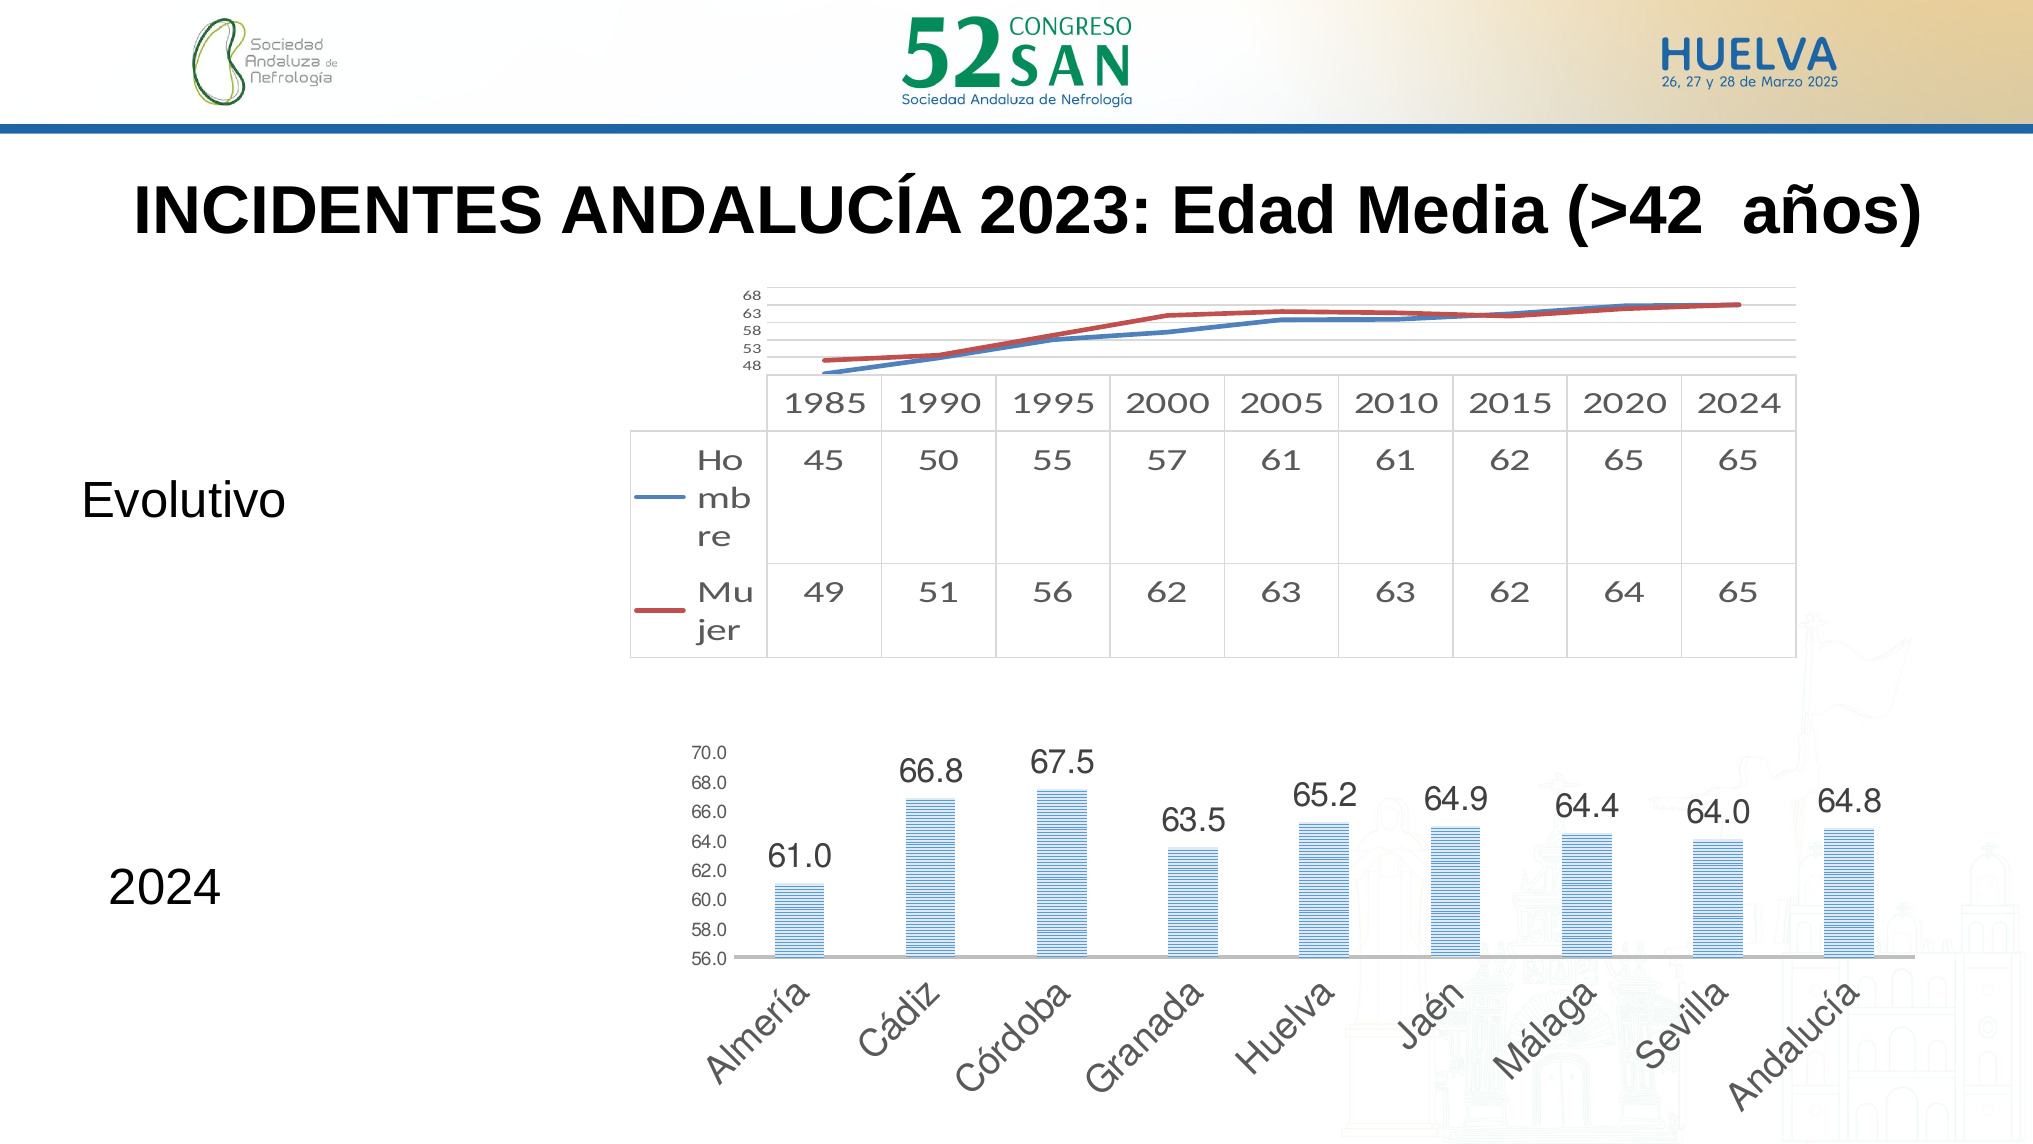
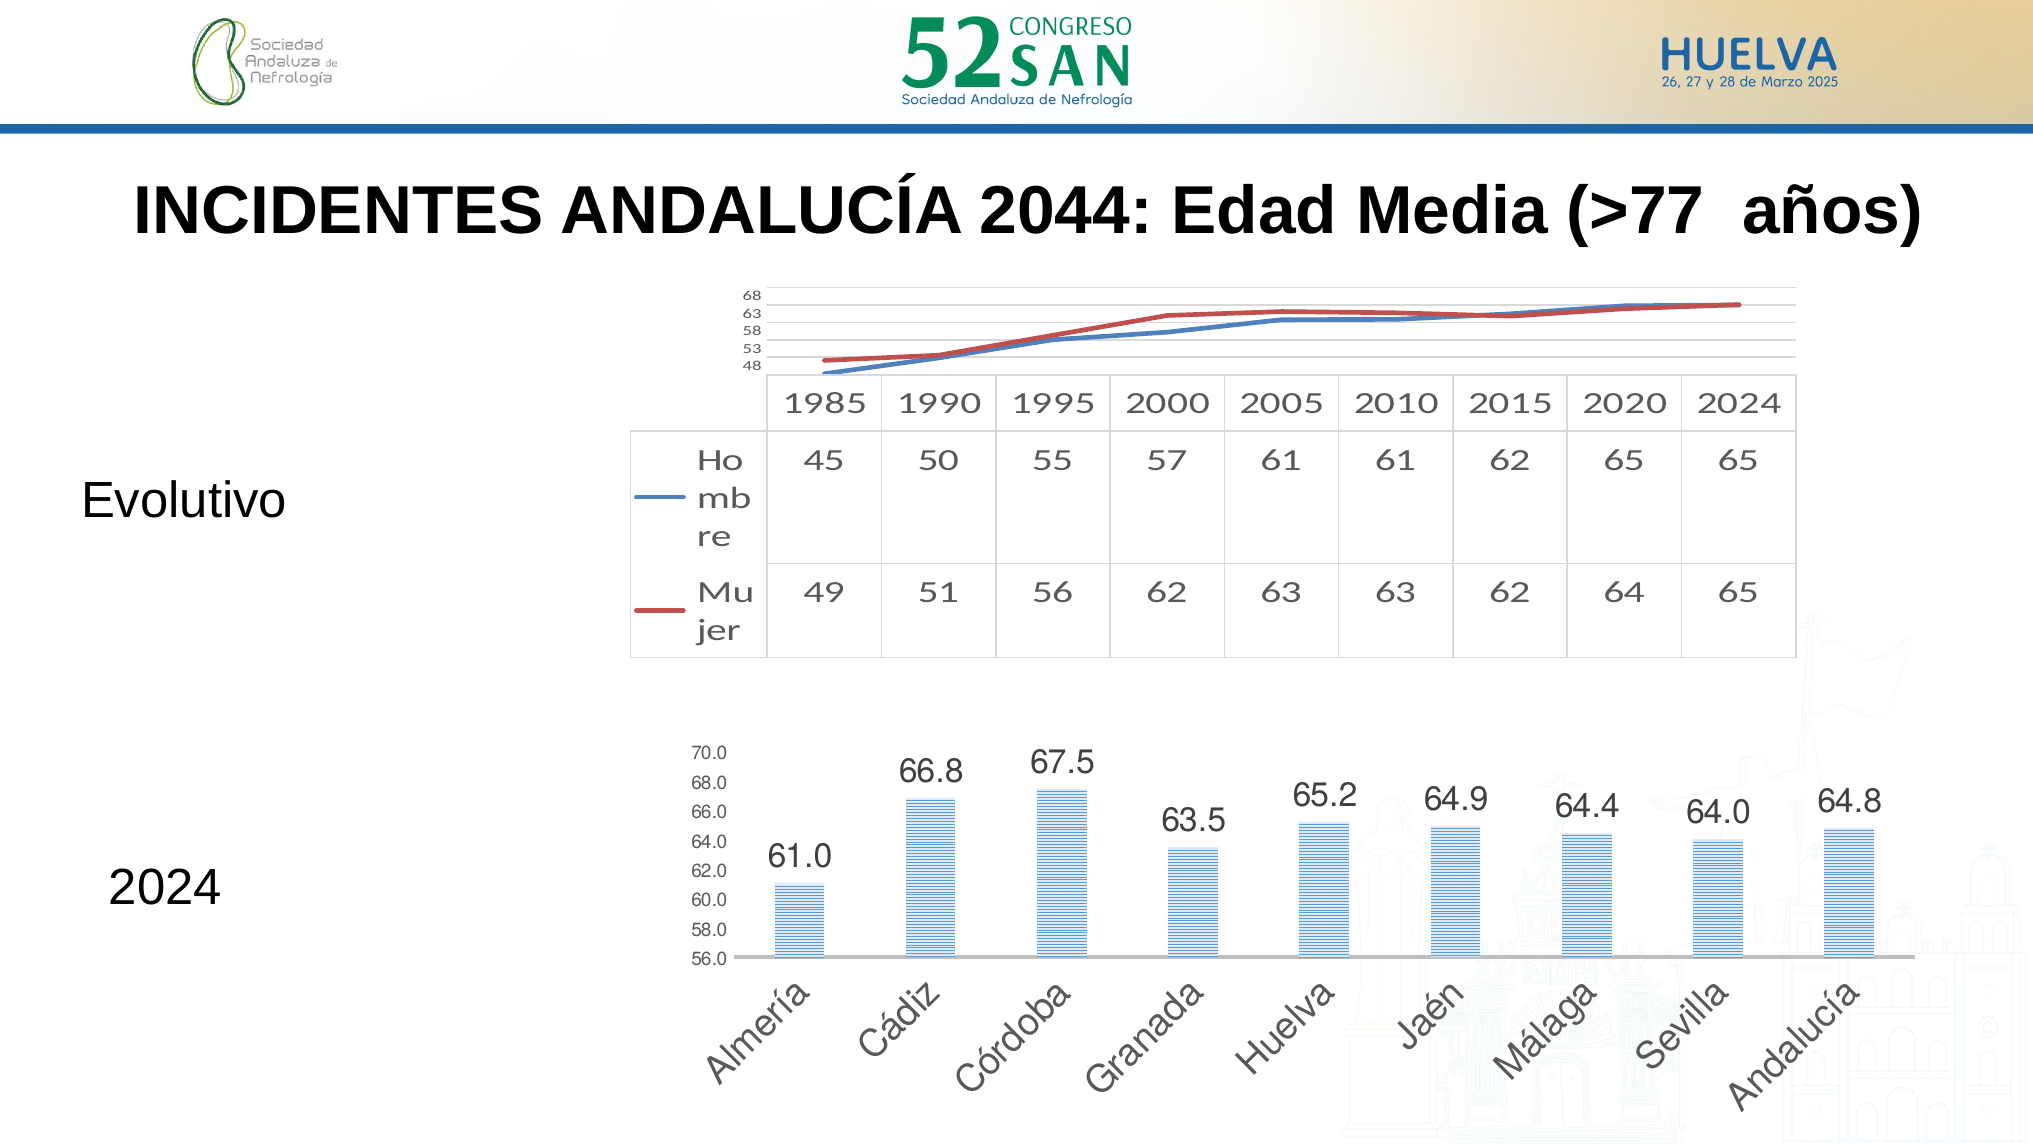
2023: 2023 -> 2044 (1066, 211)
>42: >42 -> >77 (1636, 211)
